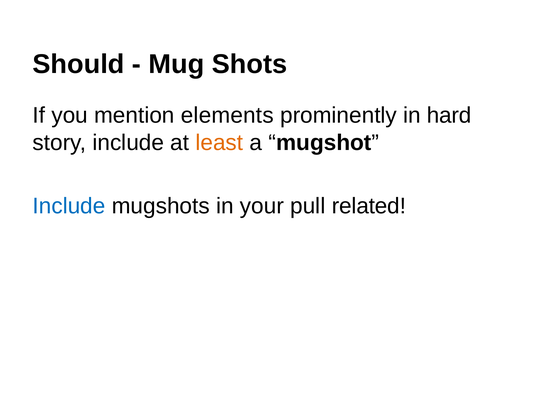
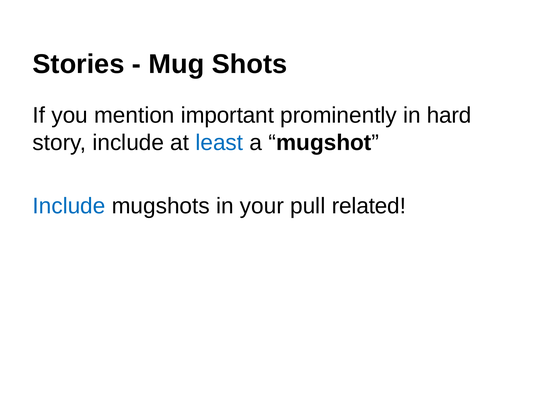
Should: Should -> Stories (79, 64)
elements: elements -> important (227, 116)
least colour: orange -> blue (219, 143)
